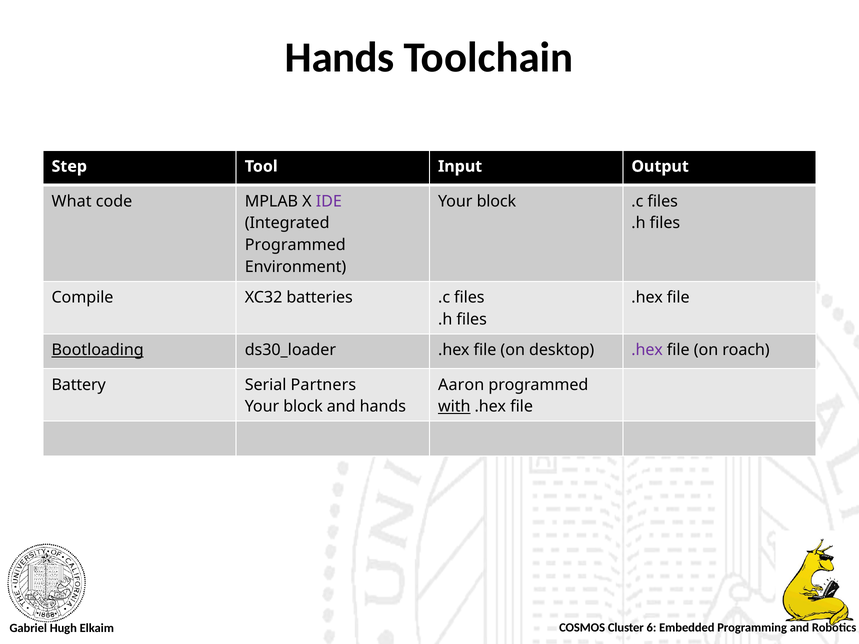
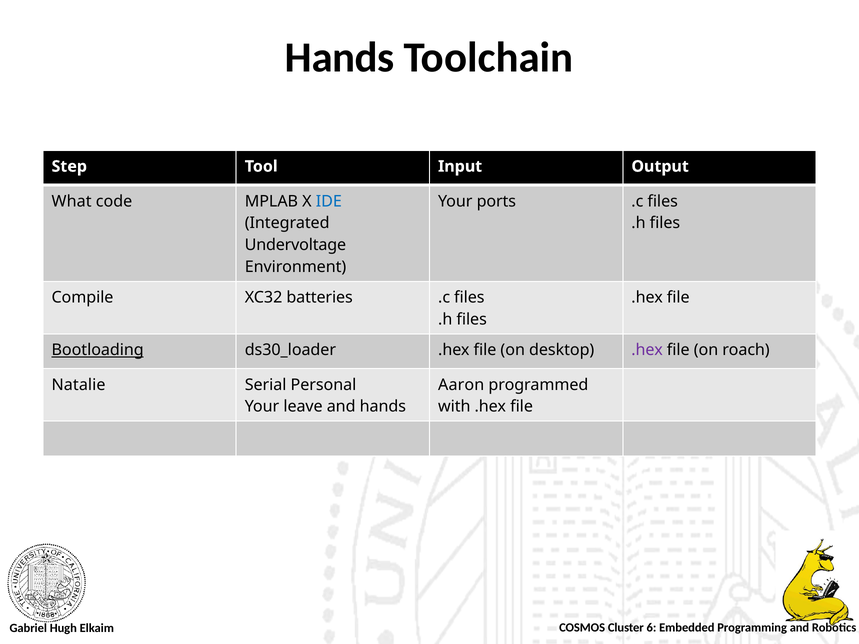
IDE colour: purple -> blue (329, 201)
block: block -> ports (496, 201)
Programmed: Programmed -> Undervoltage (295, 245)
Battery: Battery -> Natalie (79, 385)
Partners: Partners -> Personal (323, 385)
block: block -> leave (303, 407)
with underline: present -> none (454, 407)
